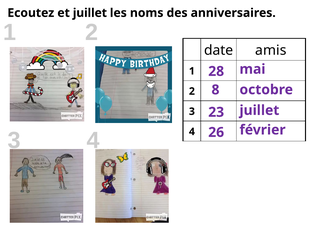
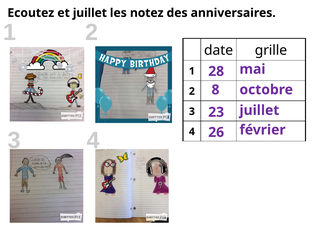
noms: noms -> notez (147, 13)
amis: amis -> grille (271, 50)
